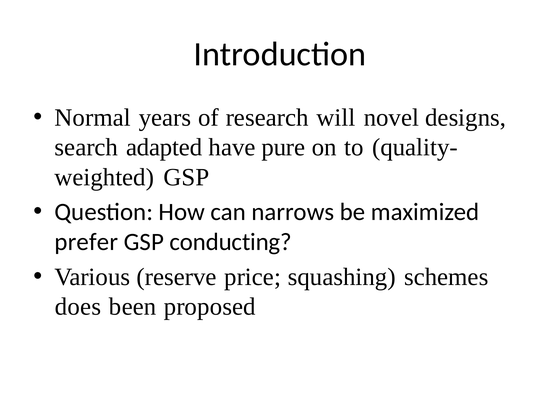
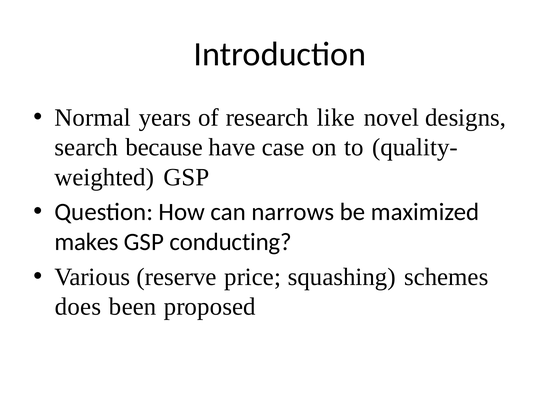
will: will -> like (336, 117)
adapted: adapted -> because (164, 147)
pure: pure -> case (283, 147)
prefer: prefer -> makes (87, 242)
